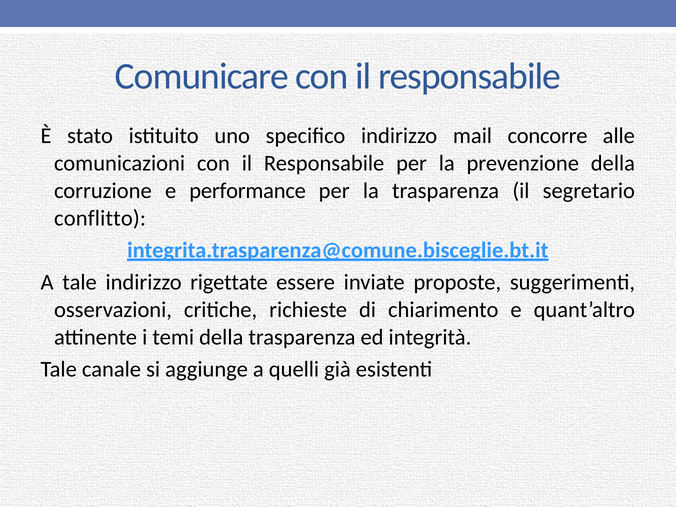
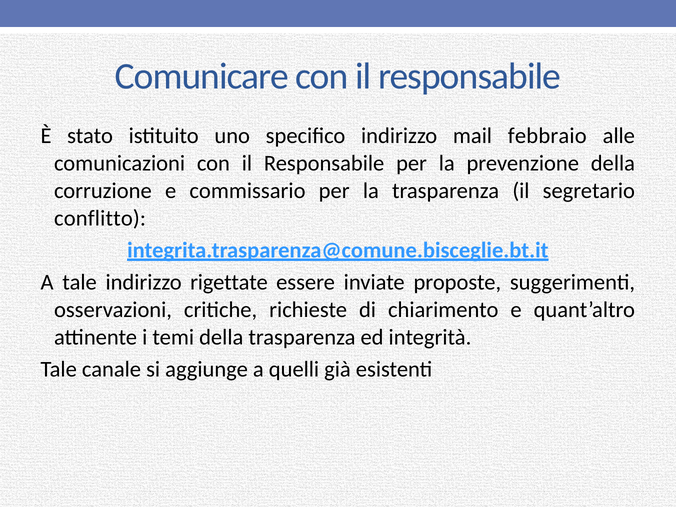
concorre: concorre -> febbraio (547, 136)
performance: performance -> commissario (247, 191)
